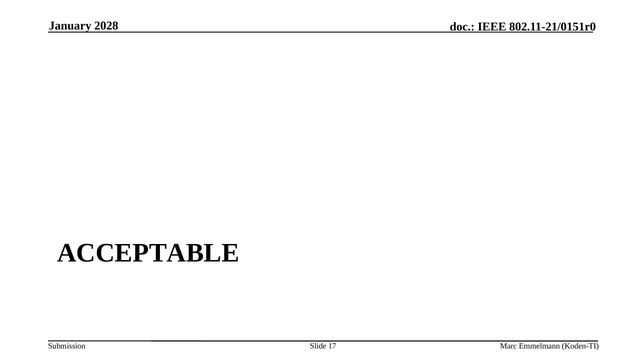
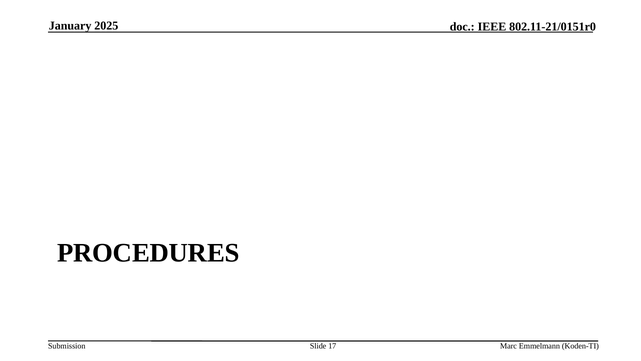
2028: 2028 -> 2025 (106, 26)
ACCEPTABLE: ACCEPTABLE -> PROCEDURES (148, 253)
